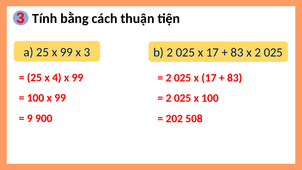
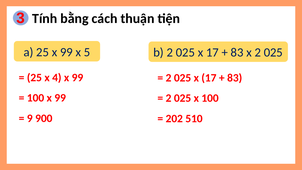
x 3: 3 -> 5 (87, 52)
508: 508 -> 510 (194, 119)
